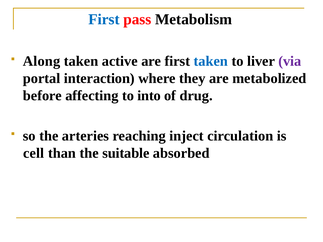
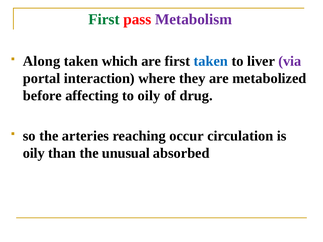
First colour: blue -> green (104, 19)
Metabolism colour: black -> purple (194, 19)
active: active -> which (120, 61)
to into: into -> oily (149, 96)
inject: inject -> occur (187, 136)
cell: cell -> oily (34, 153)
suitable: suitable -> unusual (126, 153)
